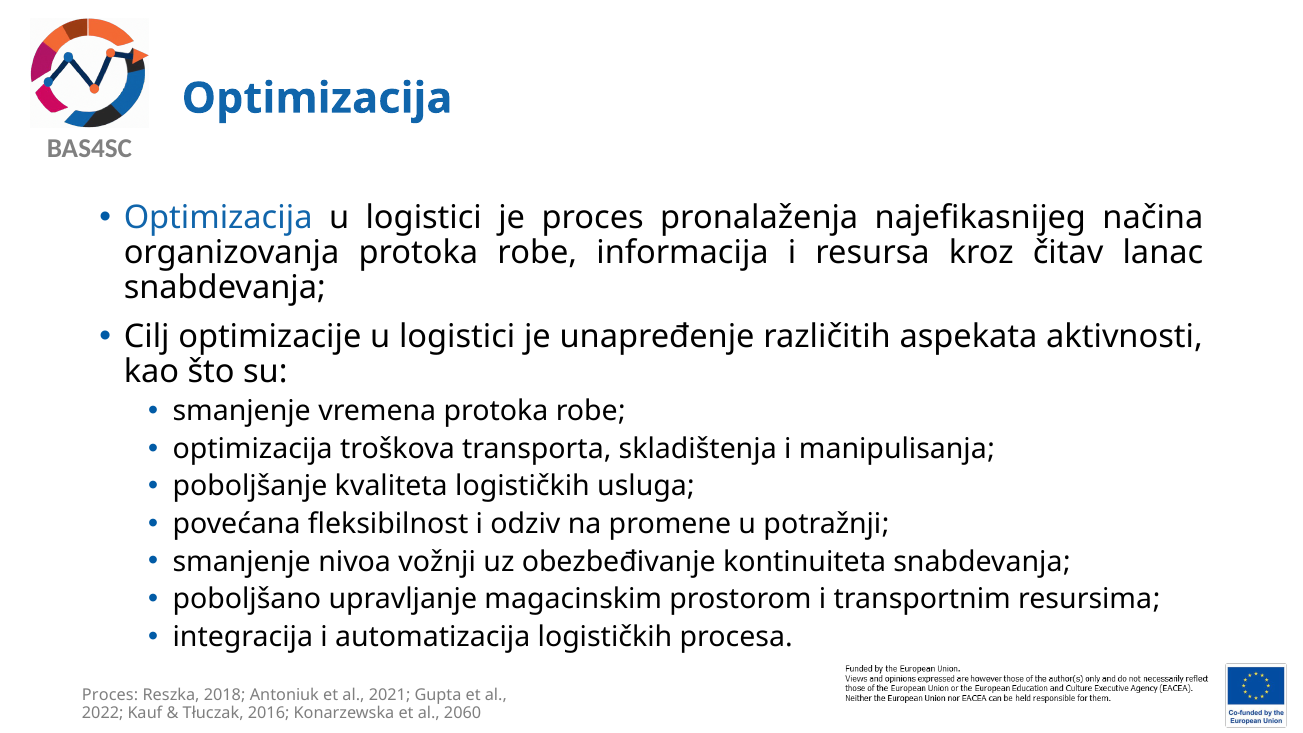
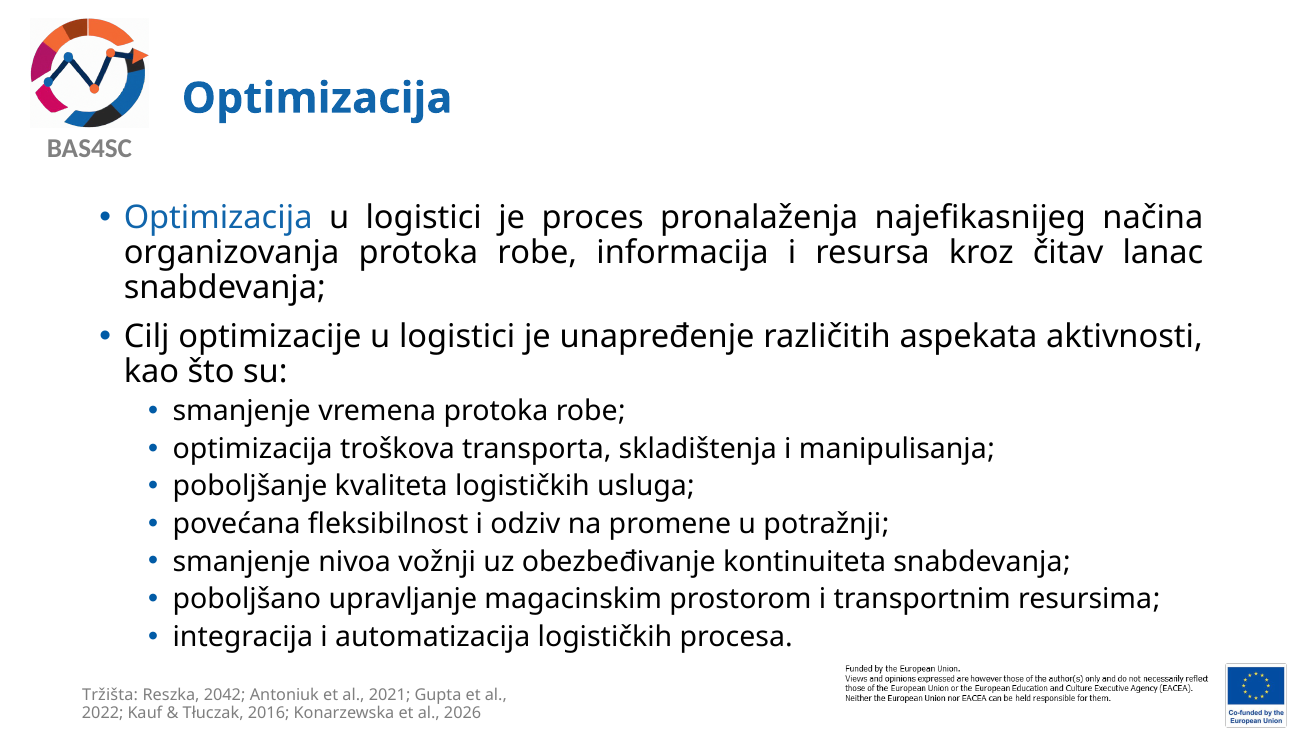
Proces: Proces -> Tržišta (110, 695)
2018: 2018 -> 2042 (225, 695)
2060: 2060 -> 2026 (463, 713)
